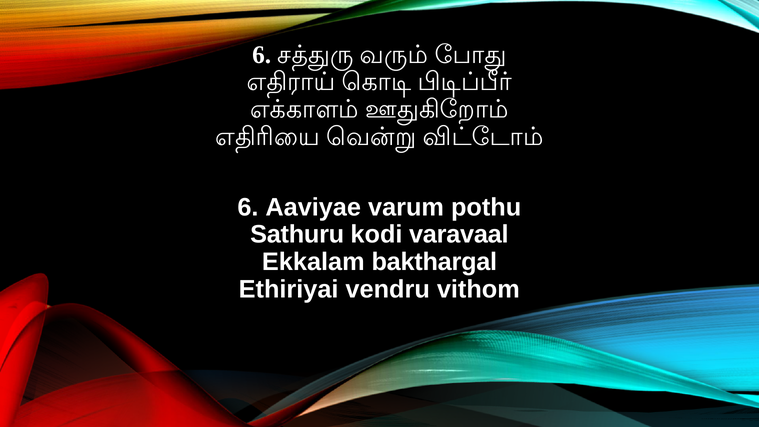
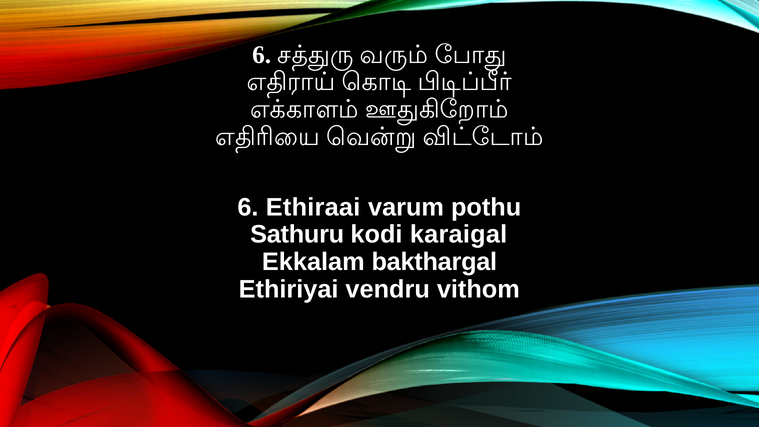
Aaviyae: Aaviyae -> Ethiraai (313, 207)
varavaal: varavaal -> karaigal (459, 235)
